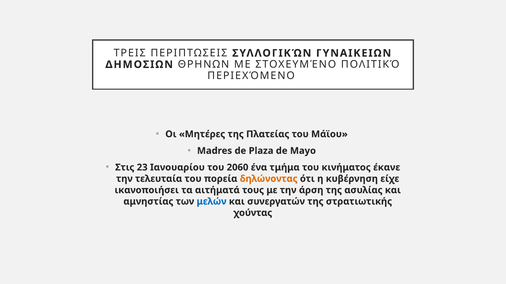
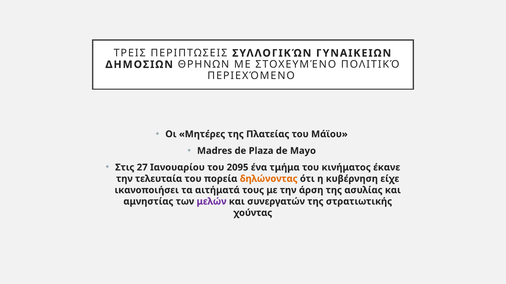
23: 23 -> 27 (142, 168)
2060: 2060 -> 2095 (238, 168)
μελών colour: blue -> purple (212, 202)
